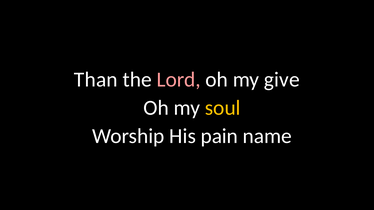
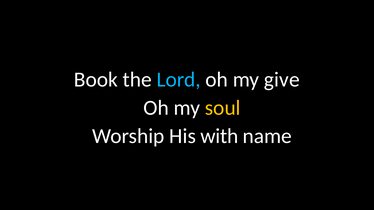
Than: Than -> Book (96, 80)
Lord colour: pink -> light blue (179, 80)
pain: pain -> with (219, 136)
